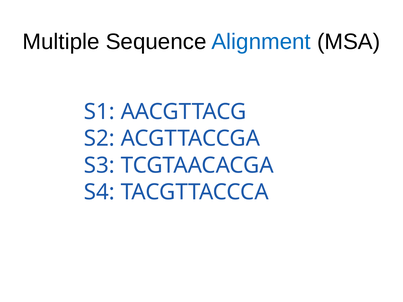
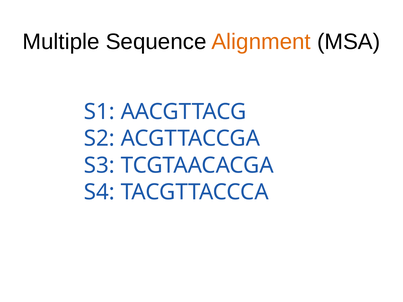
Alignment colour: blue -> orange (261, 42)
